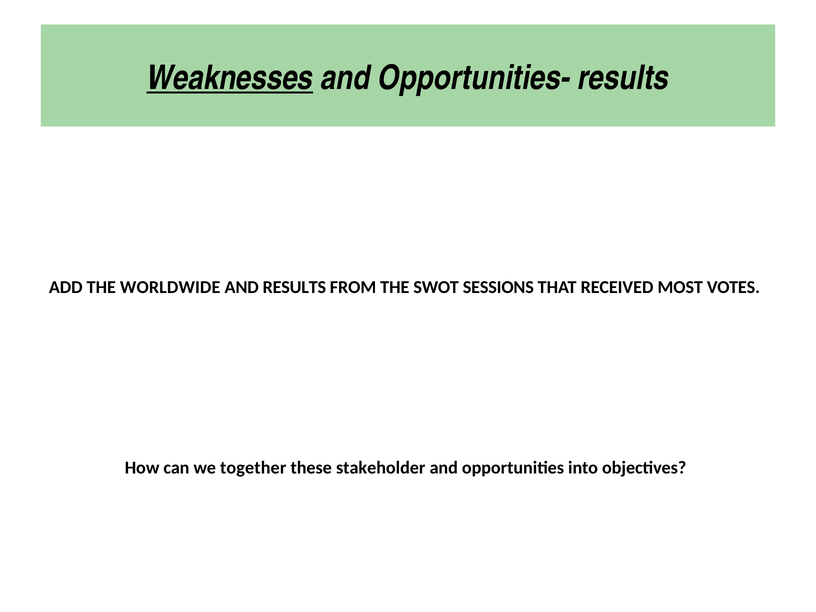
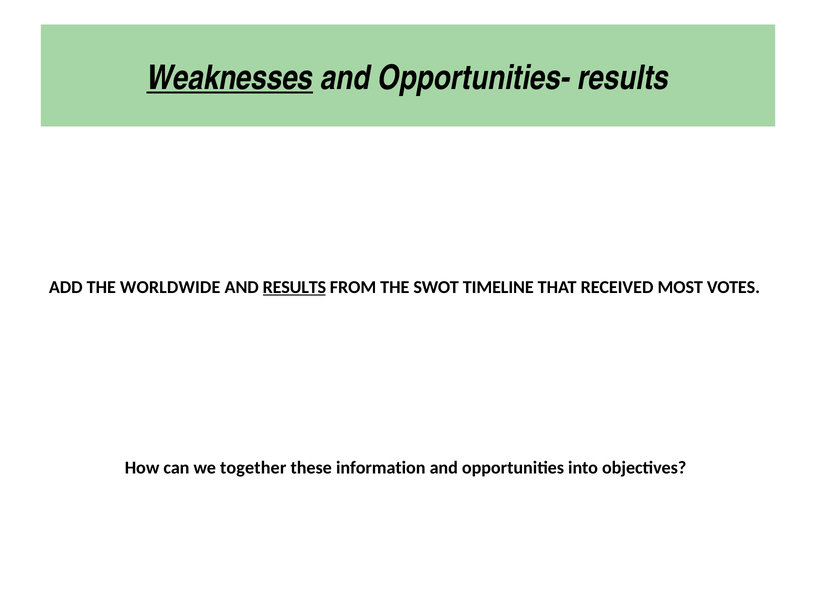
RESULTS underline: none -> present (294, 287)
SESSIONS: SESSIONS -> TIMELINE (498, 287)
stakeholder: stakeholder -> information (381, 468)
